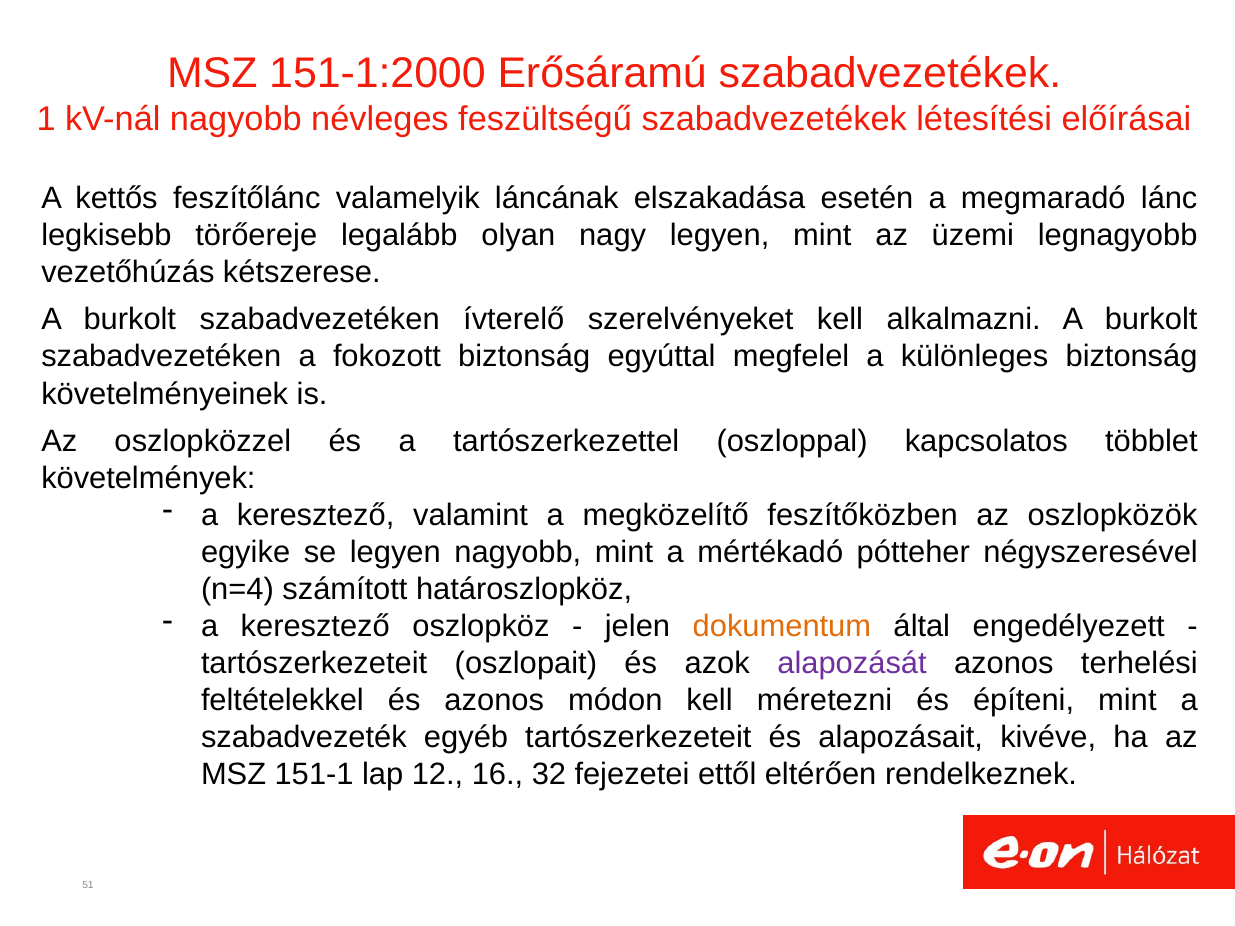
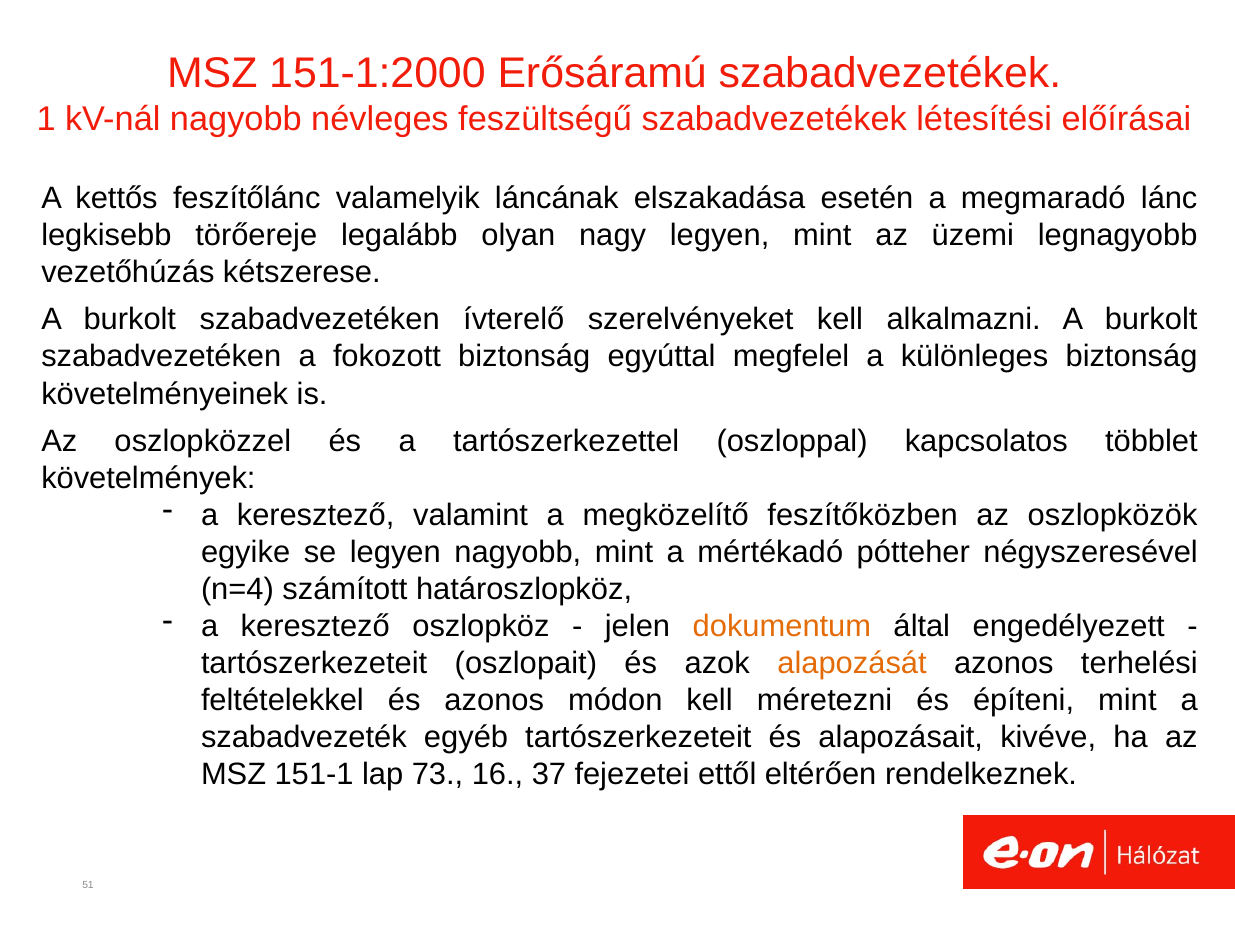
alapozását colour: purple -> orange (852, 664)
12: 12 -> 73 (437, 775)
32: 32 -> 37 (549, 775)
